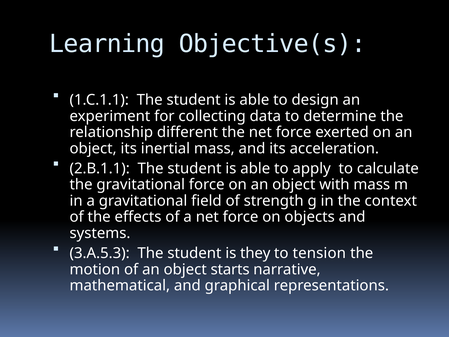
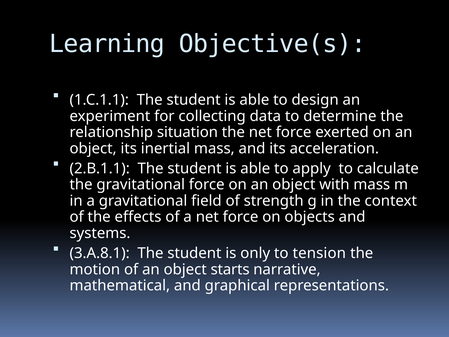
different: different -> situation (187, 132)
3.A.5.3: 3.A.5.3 -> 3.A.8.1 (100, 253)
they: they -> only (255, 253)
